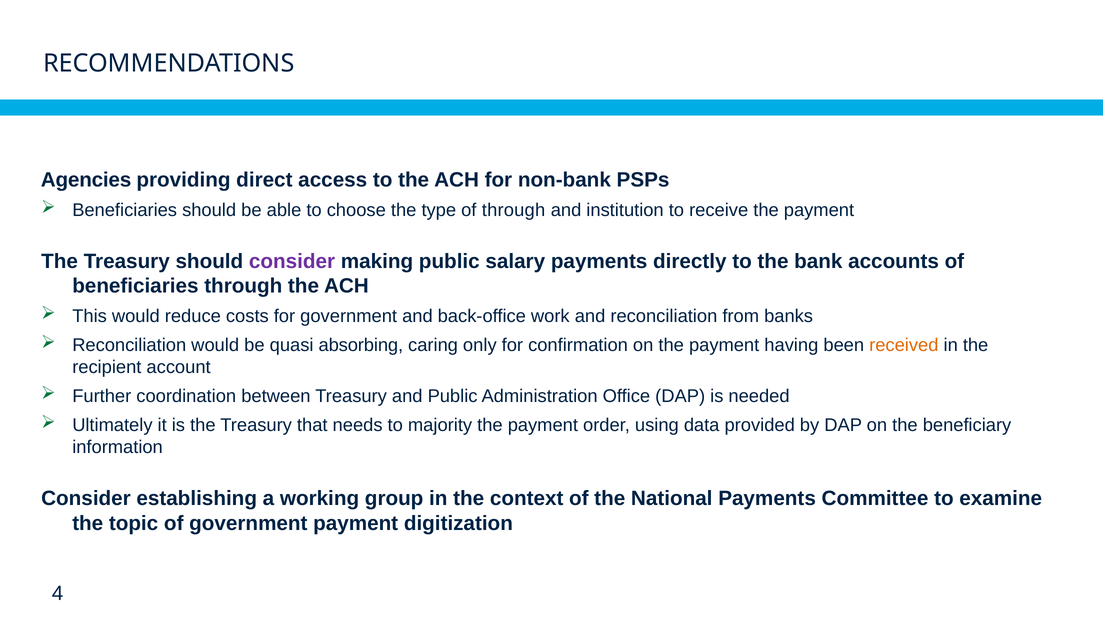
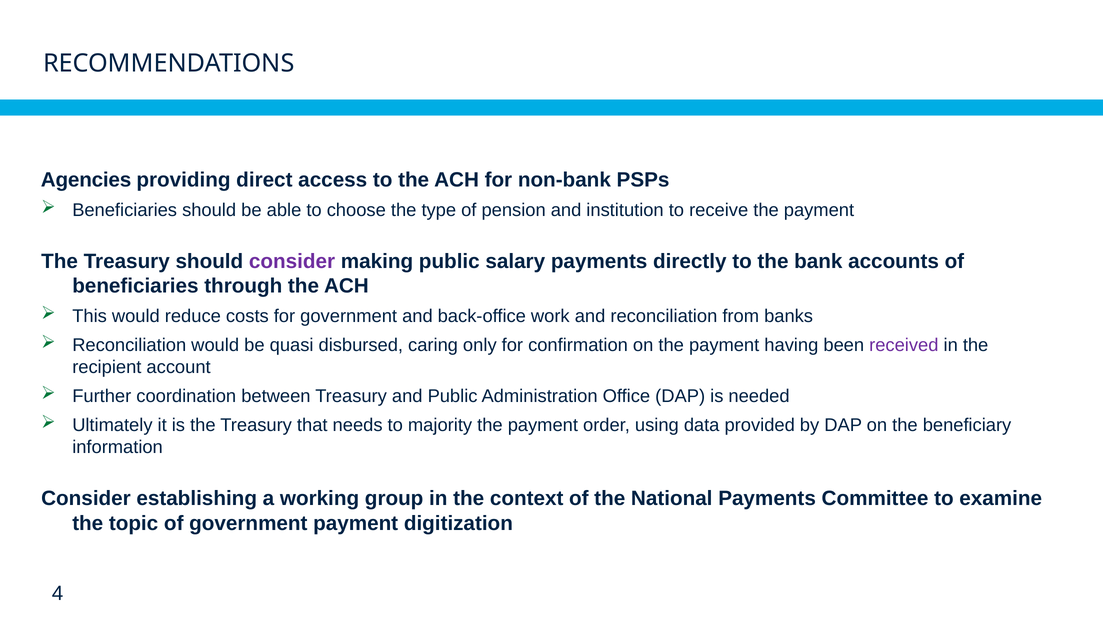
of through: through -> pension (514, 210)
absorbing: absorbing -> disbursed (361, 345)
received colour: orange -> purple (904, 345)
